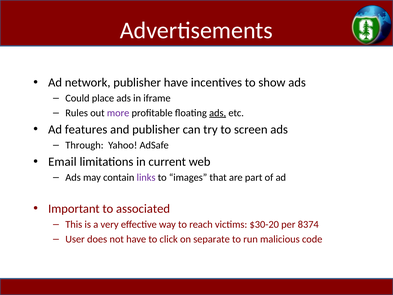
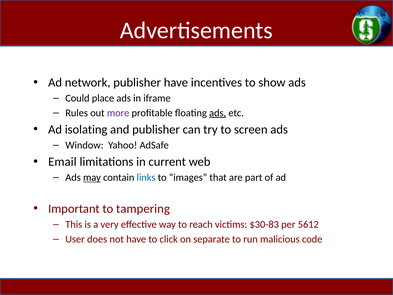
features: features -> isolating (86, 129)
Through: Through -> Window (84, 145)
may underline: none -> present (92, 177)
links colour: purple -> blue (146, 177)
associated: associated -> tampering (143, 209)
$30-20: $30-20 -> $30-83 (264, 224)
8374: 8374 -> 5612 (308, 224)
